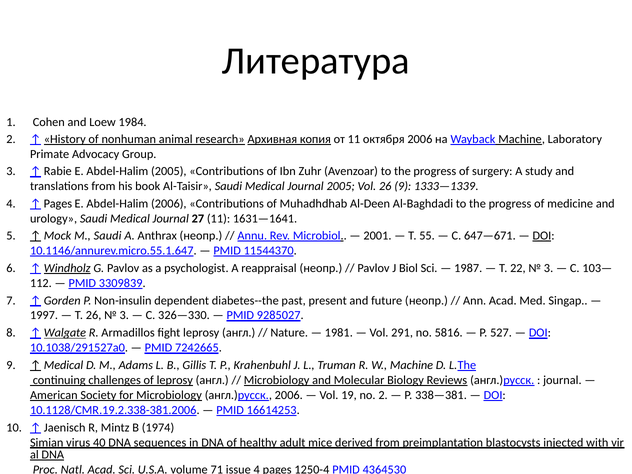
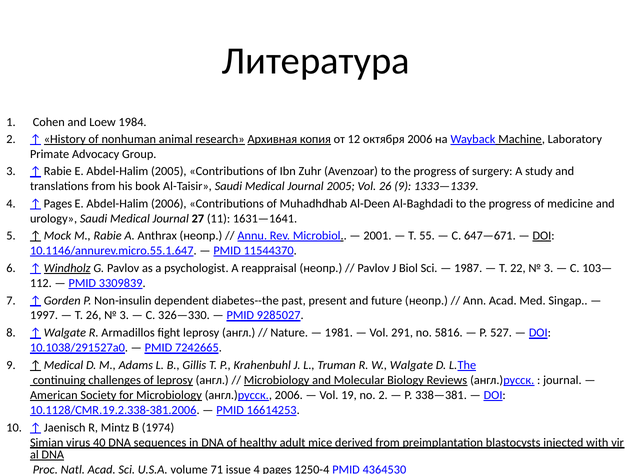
от 11: 11 -> 12 (354, 139)
M Saudi: Saudi -> Rabie (108, 236)
Walgate underline: present -> none (65, 333)
W Machine: Machine -> Walgate (411, 365)
